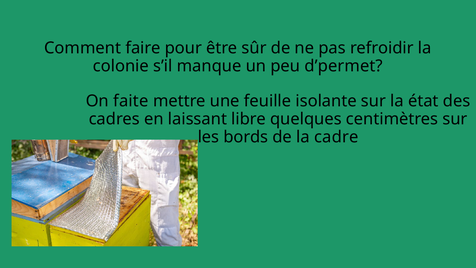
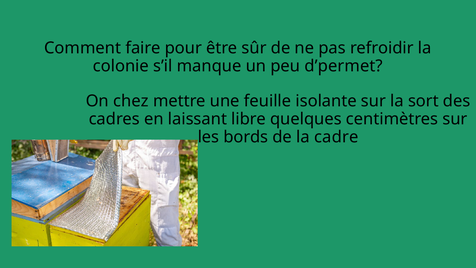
faite: faite -> chez (131, 101)
état: état -> sort (423, 101)
